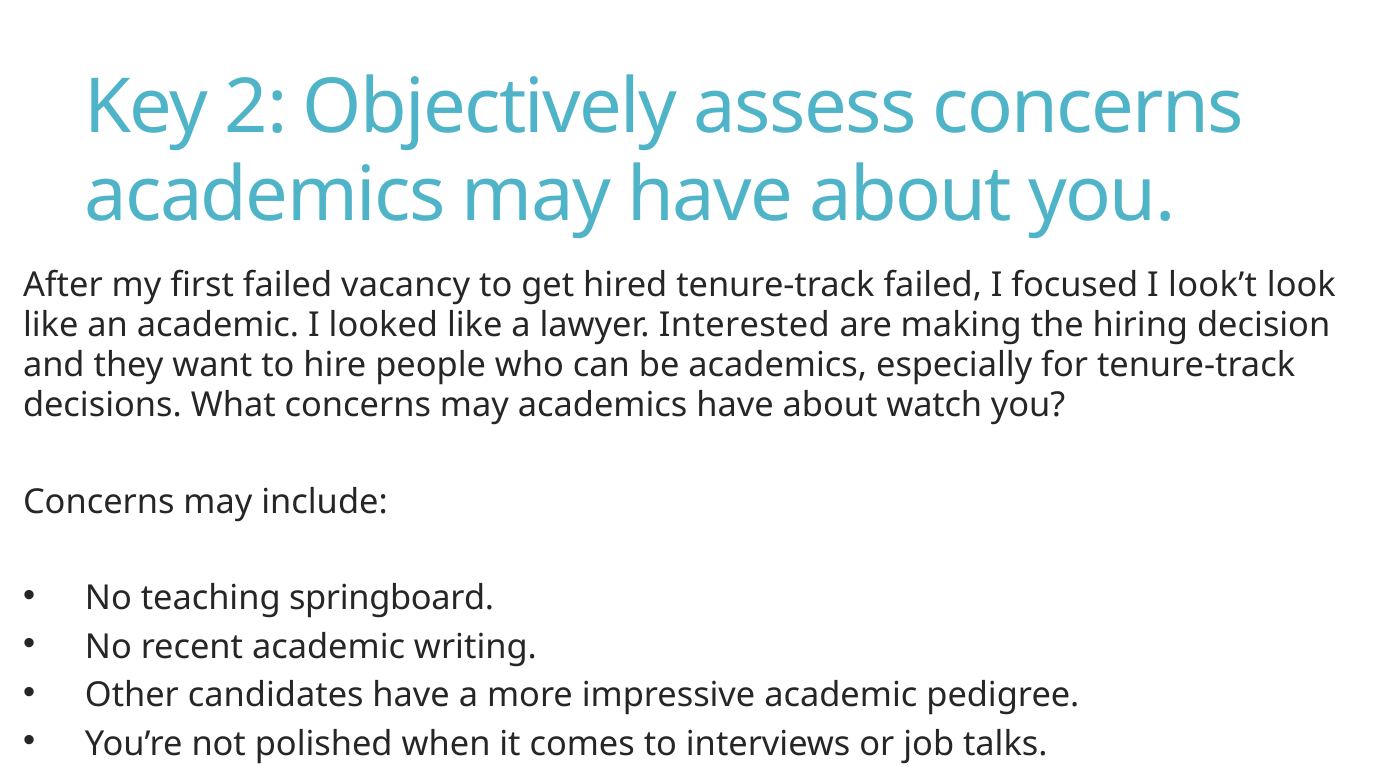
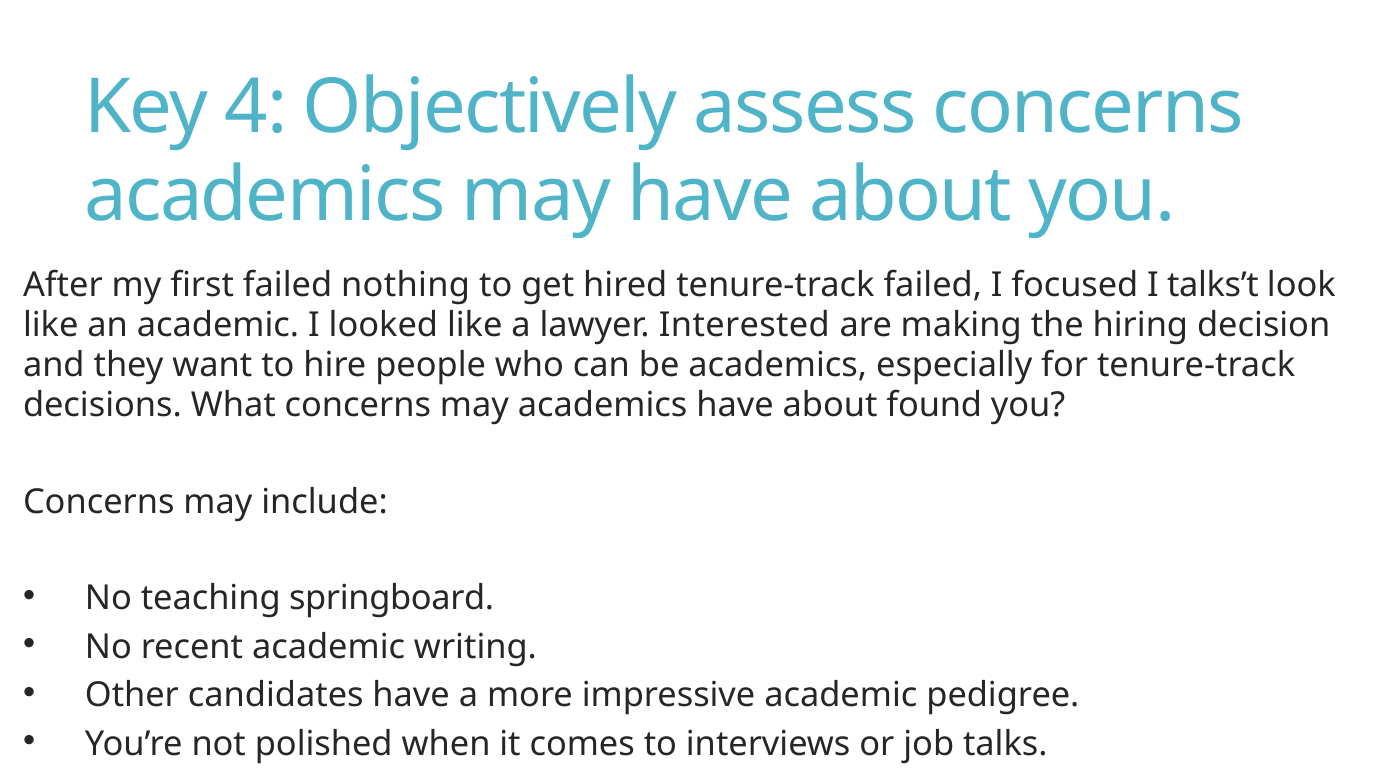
2: 2 -> 4 (256, 107)
vacancy: vacancy -> nothing (406, 285)
look’t: look’t -> talks’t (1213, 285)
watch: watch -> found (934, 405)
